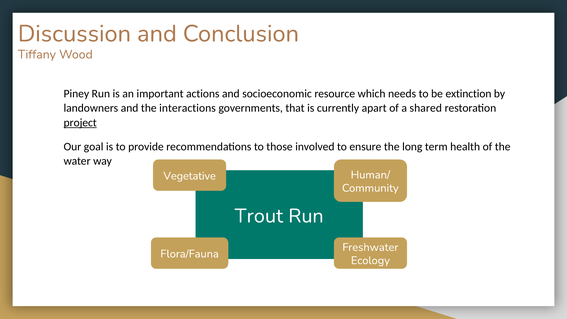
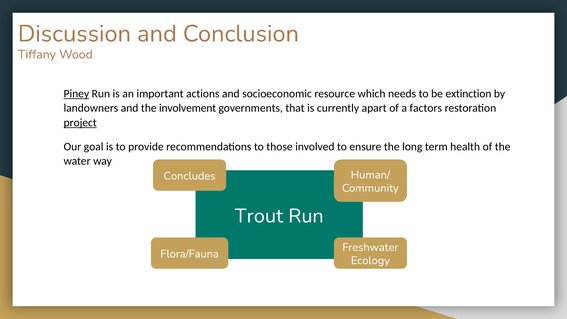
Piney underline: none -> present (76, 94)
interactions: interactions -> involvement (188, 108)
shared: shared -> factors (426, 108)
Vegetative: Vegetative -> Concludes (190, 176)
